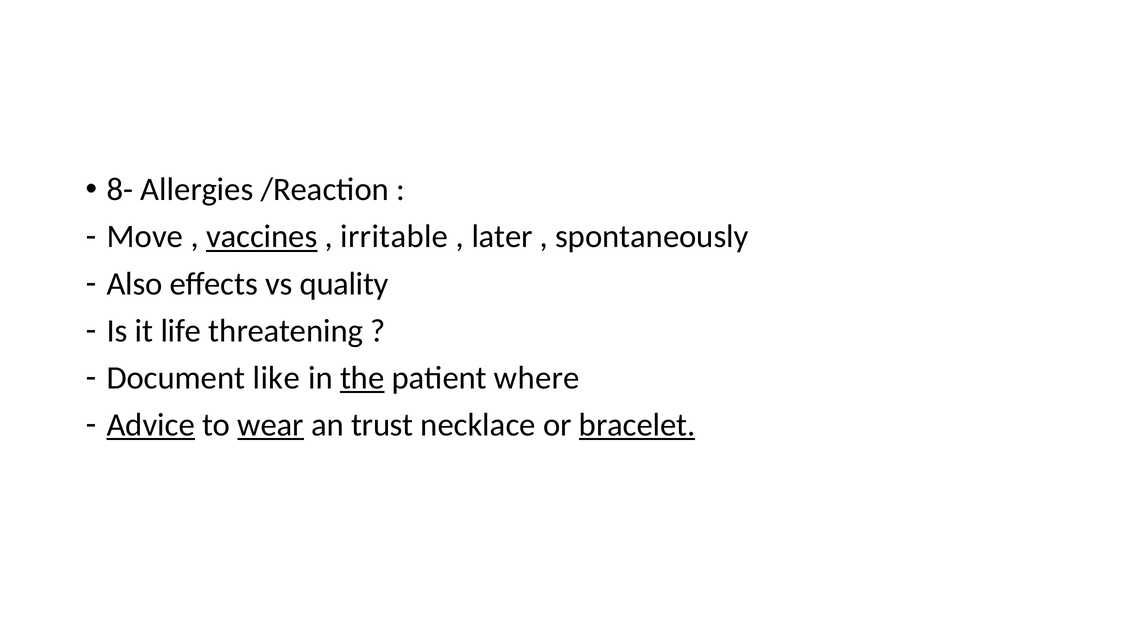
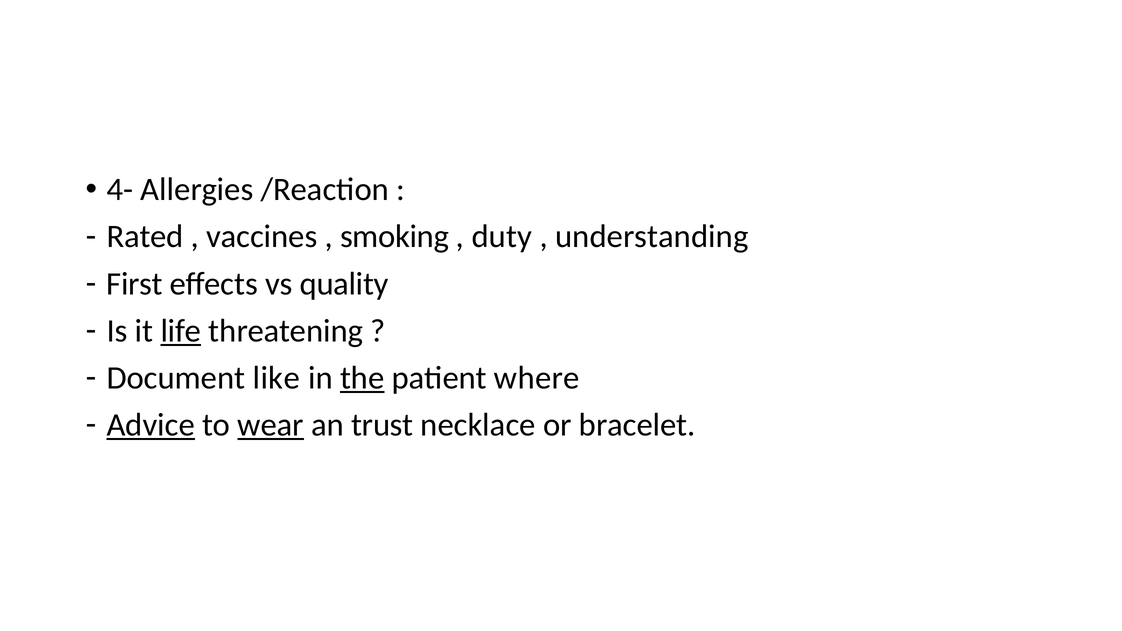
8-: 8- -> 4- (120, 190)
Move: Move -> Rated (145, 237)
vaccines underline: present -> none (262, 237)
irritable: irritable -> smoking (395, 237)
later: later -> duty (502, 237)
spontaneously: spontaneously -> understanding (652, 237)
Also: Also -> First (135, 284)
life underline: none -> present (181, 331)
bracelet underline: present -> none (637, 425)
